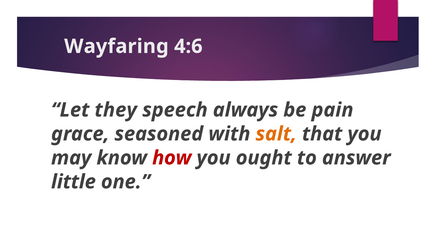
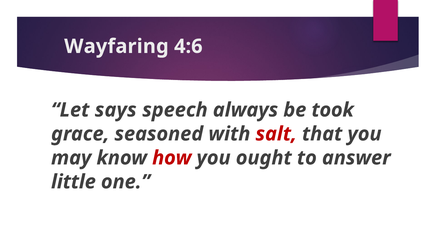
they: they -> says (116, 110)
pain: pain -> took (333, 110)
salt colour: orange -> red (276, 134)
